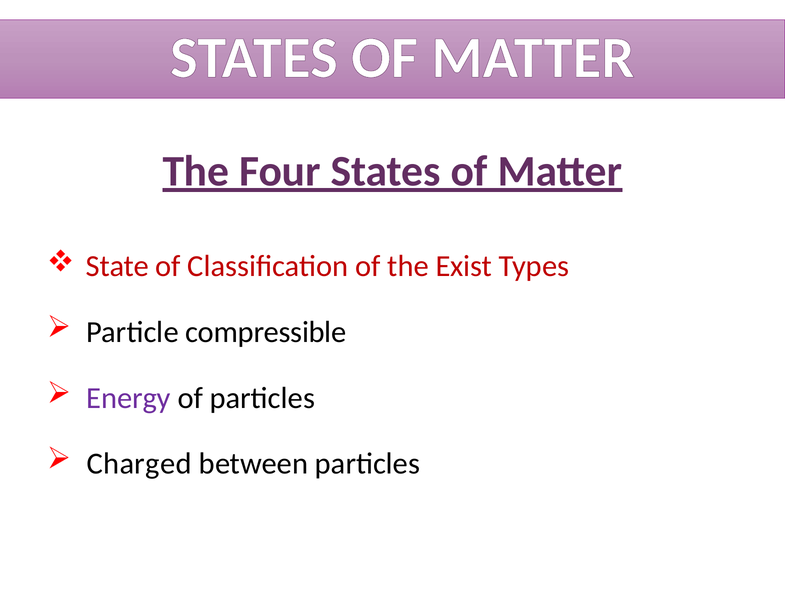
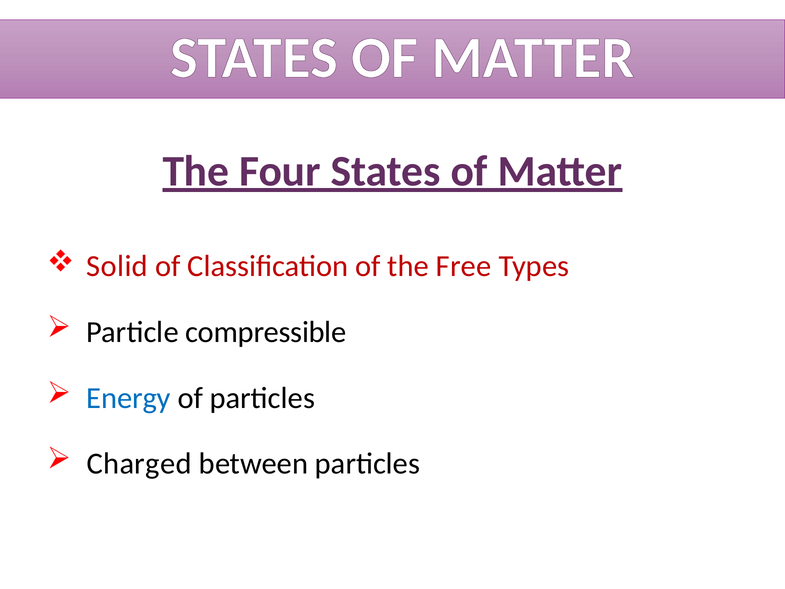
State: State -> Solid (117, 266)
Exist: Exist -> Free (464, 266)
Energy colour: purple -> blue (129, 398)
